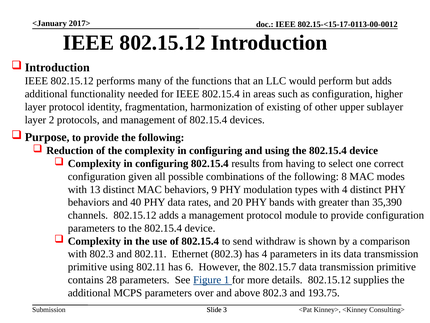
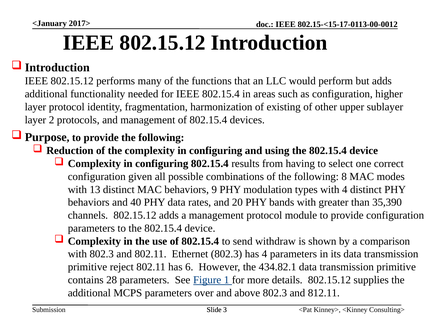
primitive using: using -> reject (122, 267)
802.15.7: 802.15.7 -> 434.82.1 (278, 267)
193.75: 193.75 -> 812.11 (324, 292)
